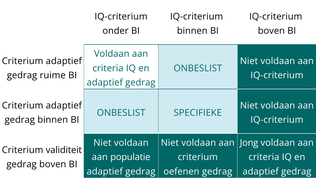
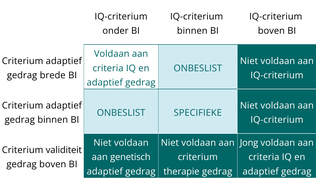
ruime: ruime -> brede (53, 75)
populatie: populatie -> genetisch (130, 157)
oefenen: oefenen -> therapie (181, 171)
